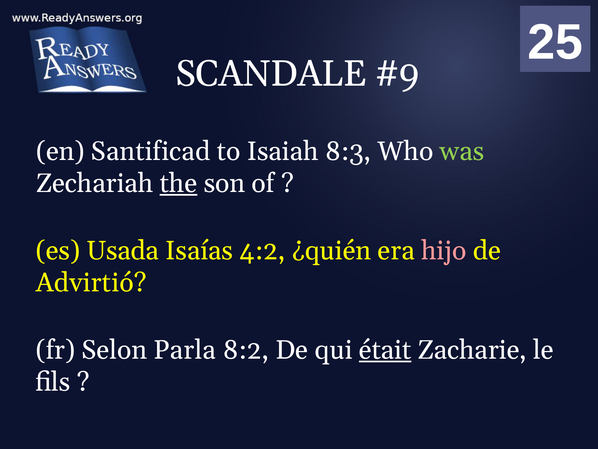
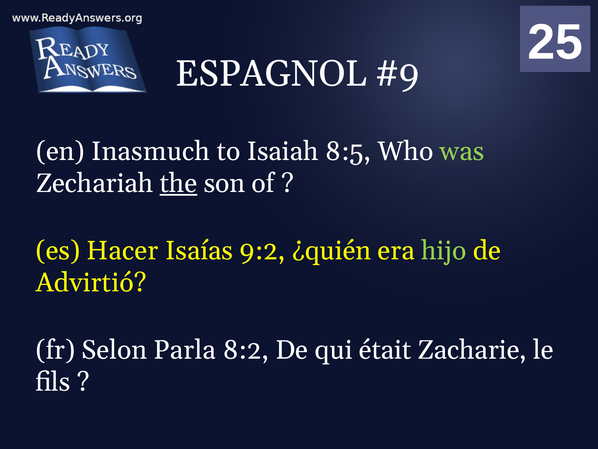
SCANDALE: SCANDALE -> ESPAGNOL (271, 74)
Santificad: Santificad -> Inasmuch (151, 151)
8:3: 8:3 -> 8:5 (348, 151)
Usada: Usada -> Hacer (122, 250)
4:2: 4:2 -> 9:2 (262, 250)
hijo colour: pink -> light green (444, 250)
était underline: present -> none (385, 350)
